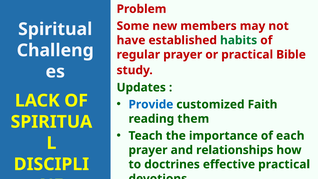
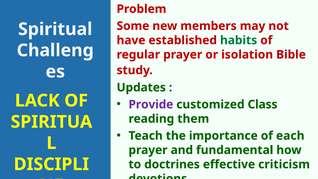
or practical: practical -> isolation (247, 55)
Provide colour: blue -> purple (151, 104)
Faith: Faith -> Class (263, 104)
relationships: relationships -> fundamental (235, 150)
effective practical: practical -> criticism (284, 164)
